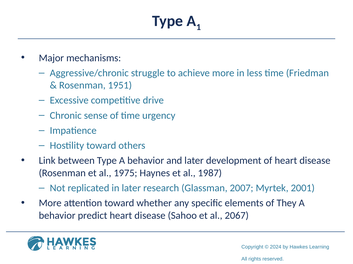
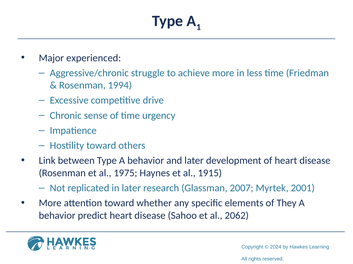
mechanisms: mechanisms -> experienced (94, 58)
1951: 1951 -> 1994 (120, 86)
1987: 1987 -> 1915 (210, 173)
2067: 2067 -> 2062 (237, 216)
